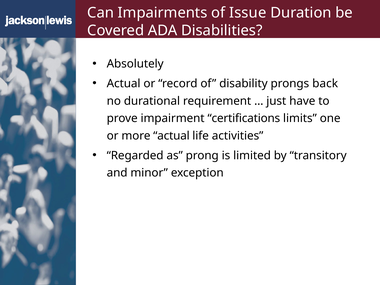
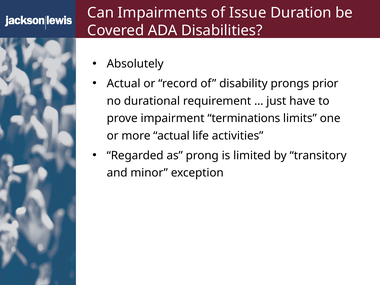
back: back -> prior (325, 84)
certifications: certifications -> terminations (244, 118)
